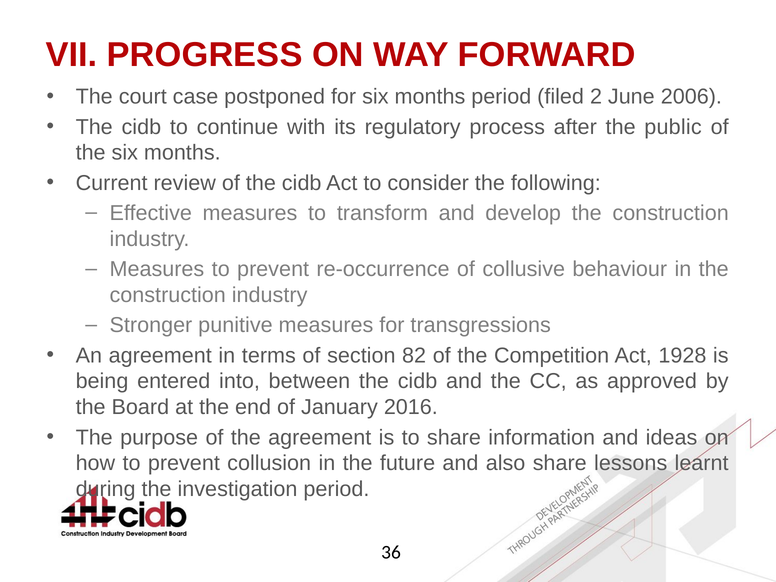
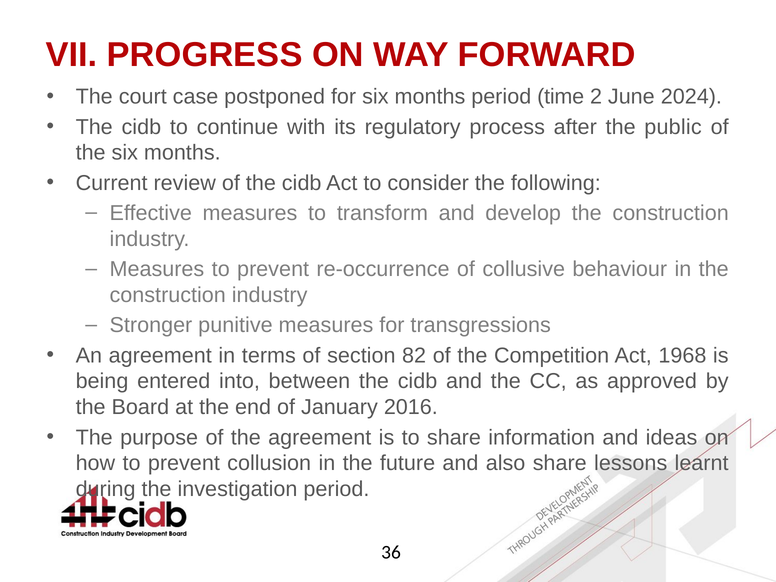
filed: filed -> time (561, 97)
2006: 2006 -> 2024 (691, 97)
1928: 1928 -> 1968 (682, 355)
